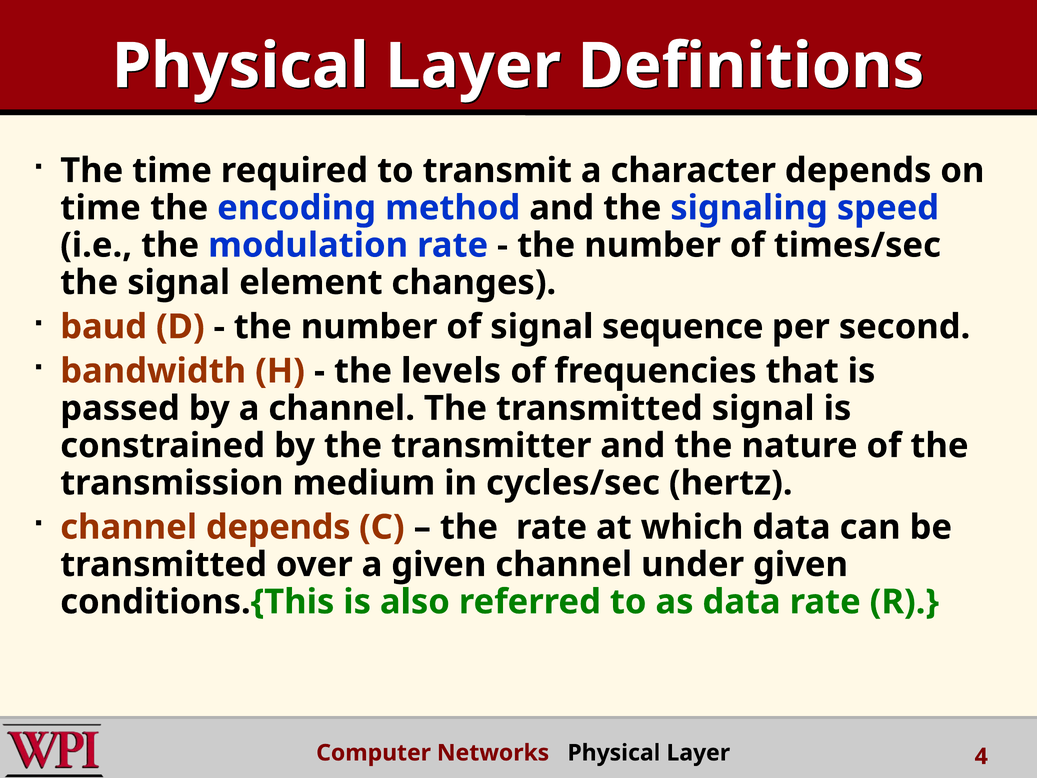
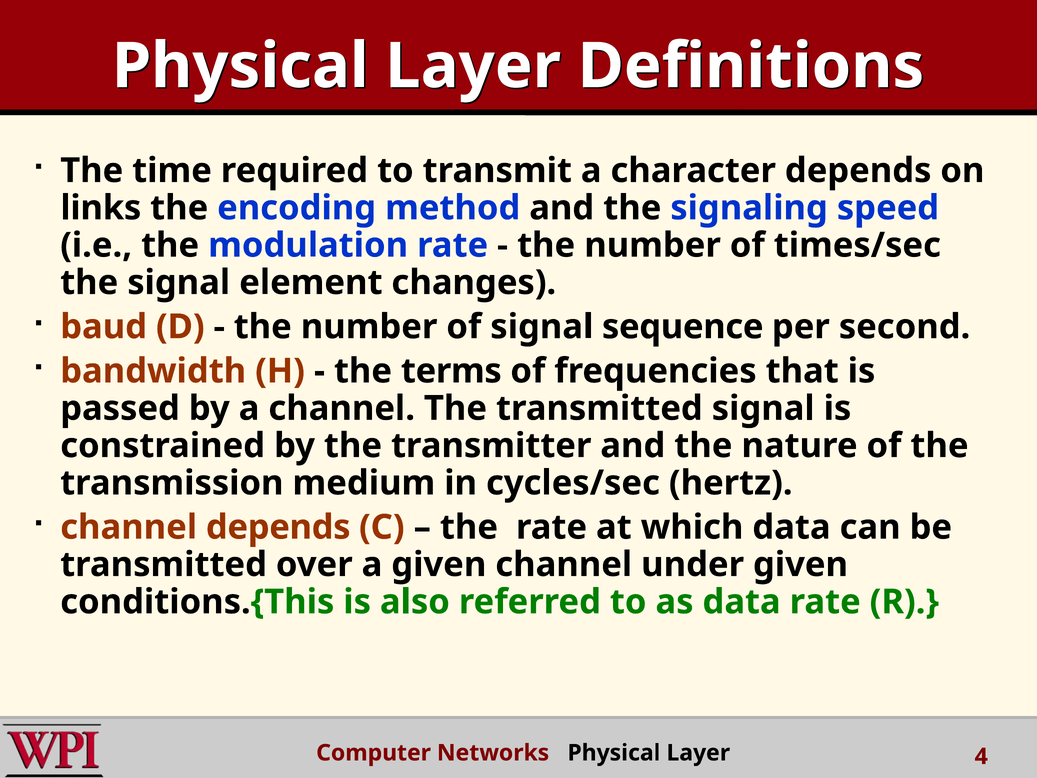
time: time -> links (101, 208)
levels: levels -> terms (451, 371)
